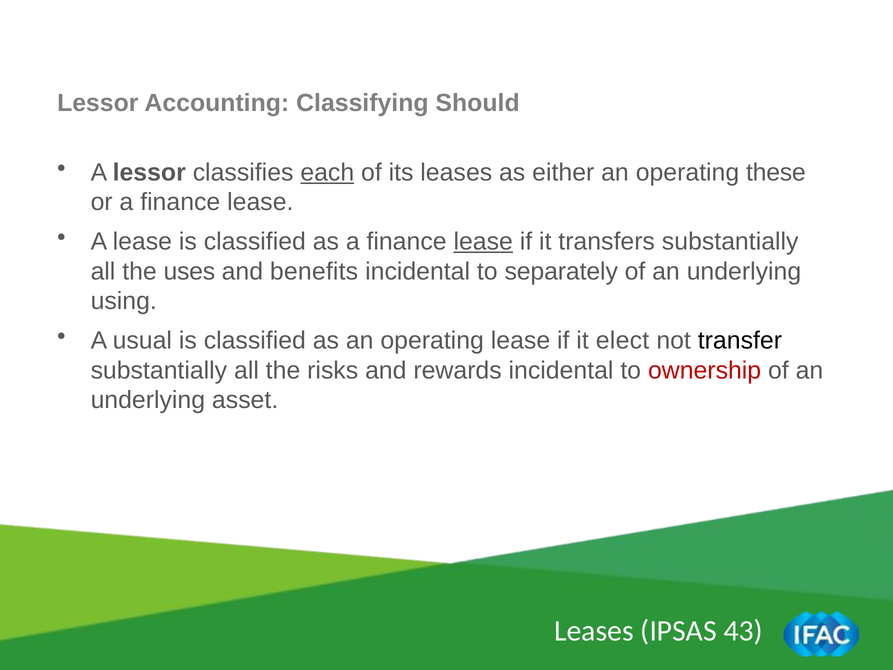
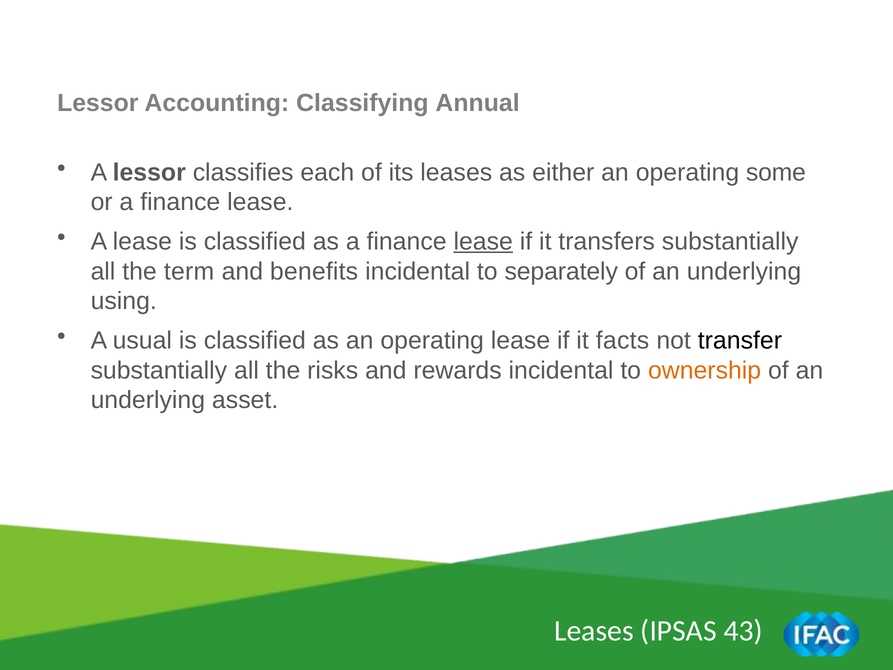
Should: Should -> Annual (478, 103)
each underline: present -> none (327, 172)
these: these -> some (776, 172)
uses: uses -> term (189, 271)
elect: elect -> facts (623, 341)
ownership colour: red -> orange (705, 370)
